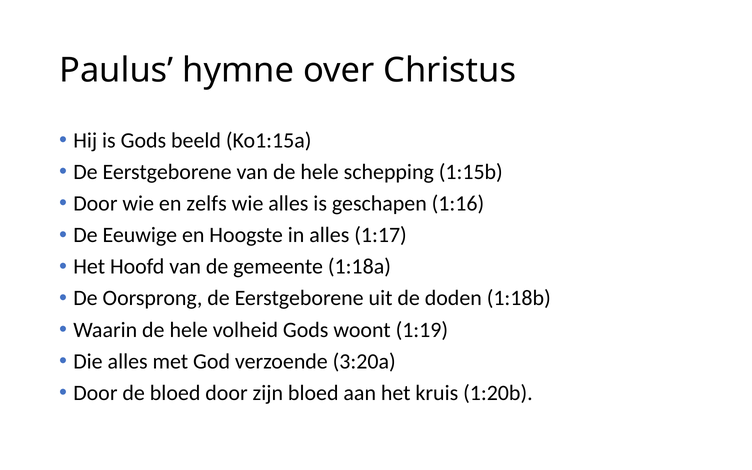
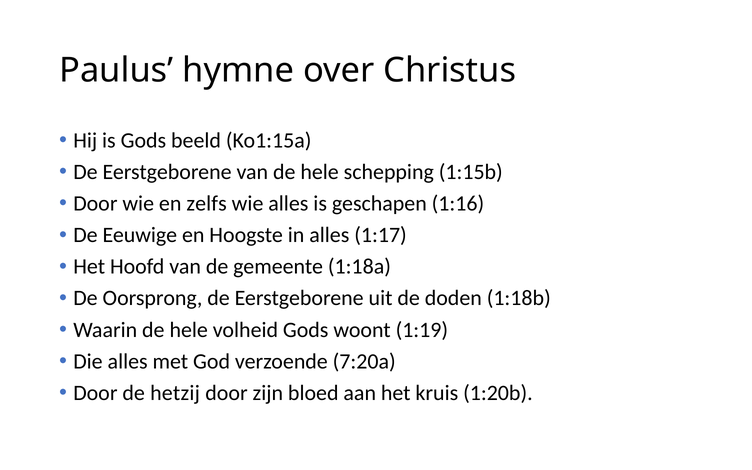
3:20a: 3:20a -> 7:20a (364, 361)
de bloed: bloed -> hetzij (175, 393)
